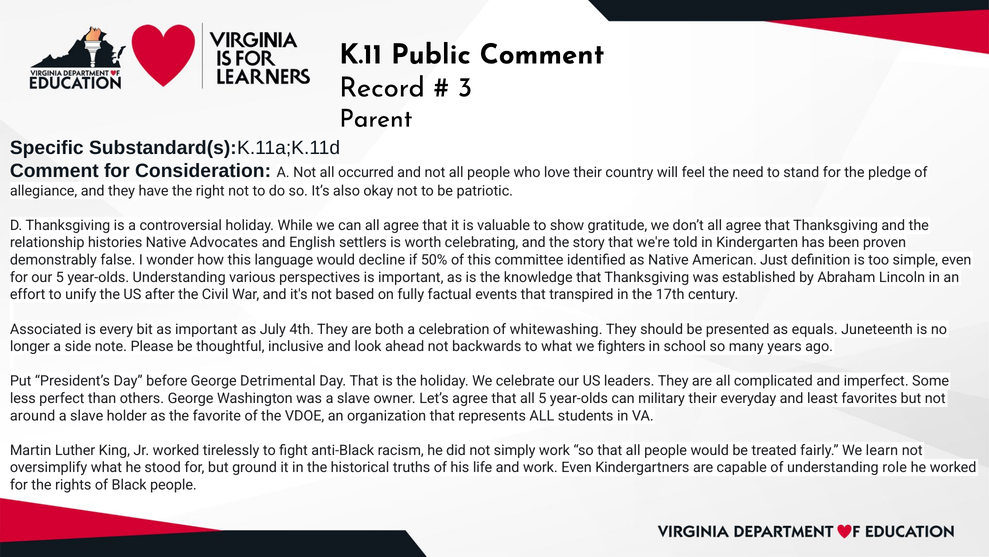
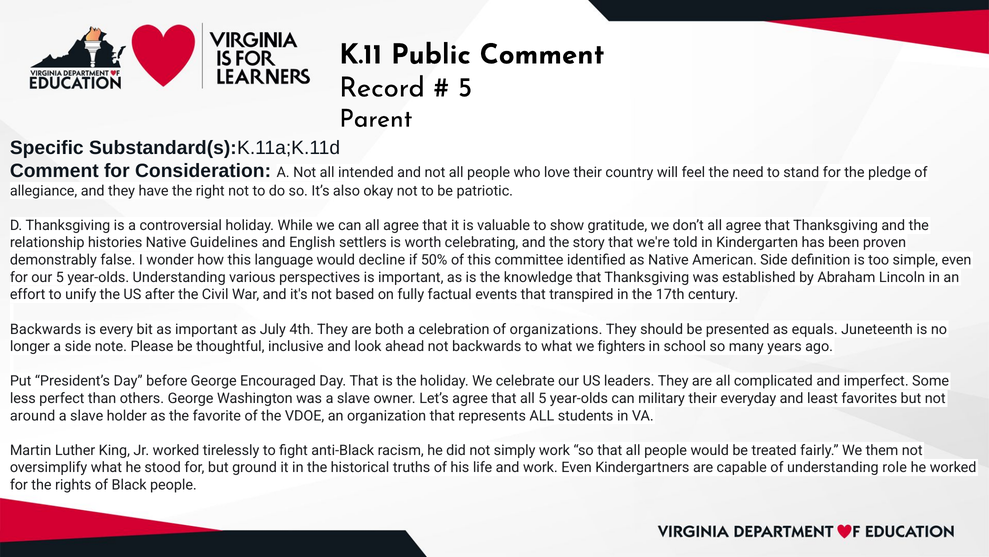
3: 3 -> 5 (465, 87)
occurred: occurred -> intended (366, 172)
Advocates: Advocates -> Guidelines (224, 242)
American Just: Just -> Side (774, 260)
Associated: Associated -> Backwards (46, 329)
whitewashing: whitewashing -> organizations (556, 329)
Detrimental: Detrimental -> Encouraged (278, 381)
learn: learn -> them (882, 450)
